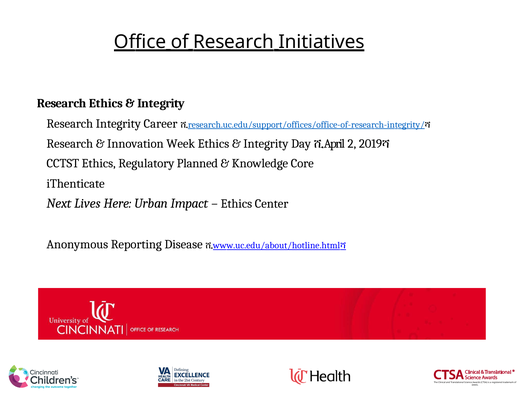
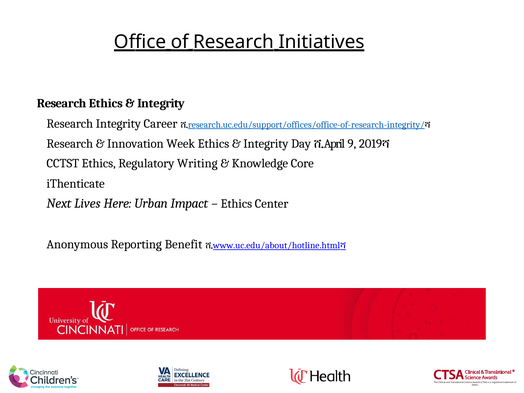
2: 2 -> 9 (352, 144)
Planned: Planned -> Writing (197, 164)
Disease: Disease -> Benefit (183, 245)
